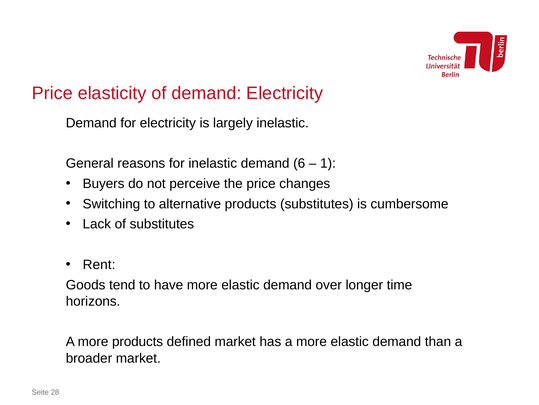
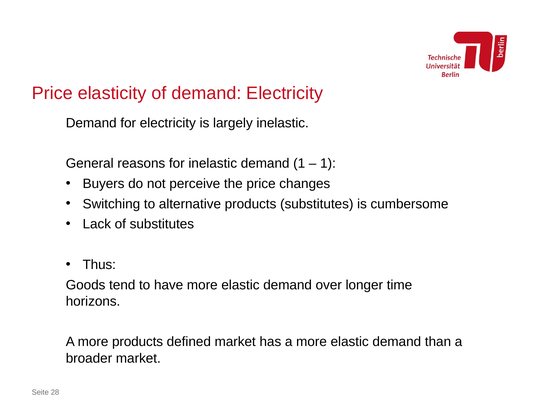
demand 6: 6 -> 1 (299, 163)
Rent: Rent -> Thus (99, 264)
